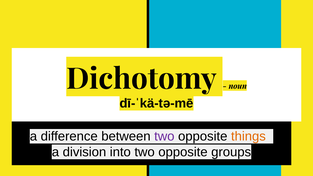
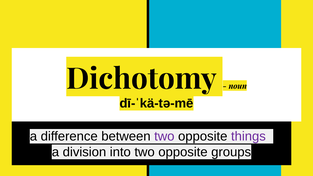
things colour: orange -> purple (248, 136)
